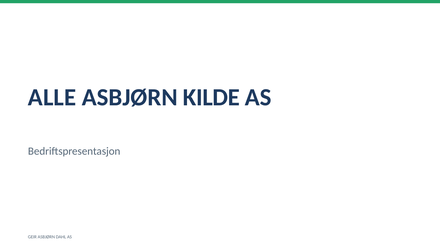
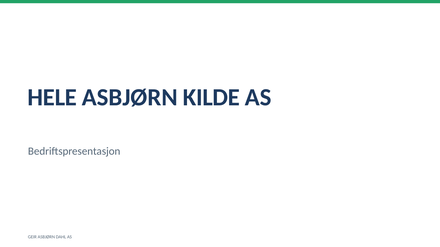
ALLE: ALLE -> HELE (52, 98)
